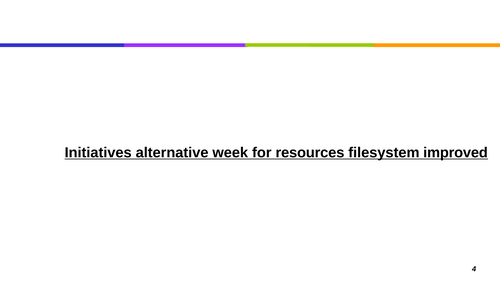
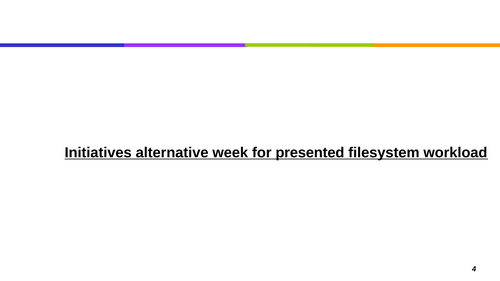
resources: resources -> presented (310, 153)
improved: improved -> workload (455, 153)
